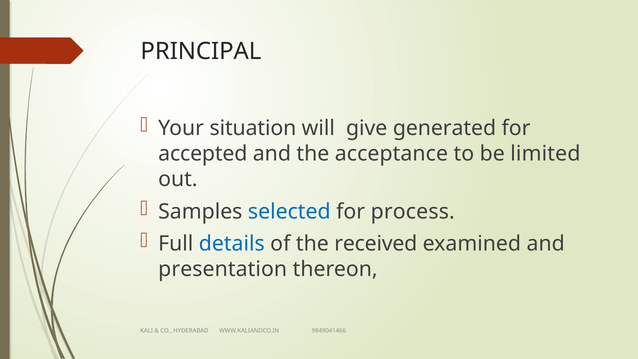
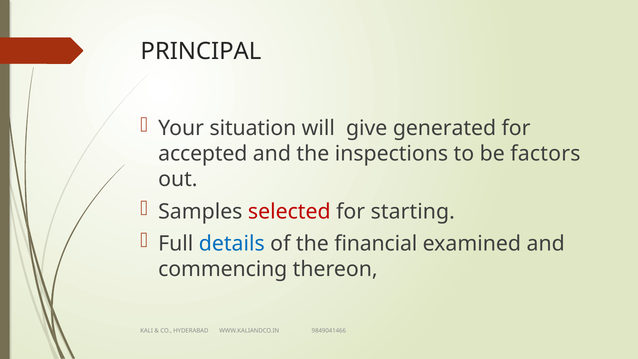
acceptance: acceptance -> inspections (391, 154)
limited: limited -> factors (545, 154)
selected colour: blue -> red (289, 212)
process: process -> starting (413, 212)
received: received -> financial (376, 244)
presentation: presentation -> commencing (223, 269)
